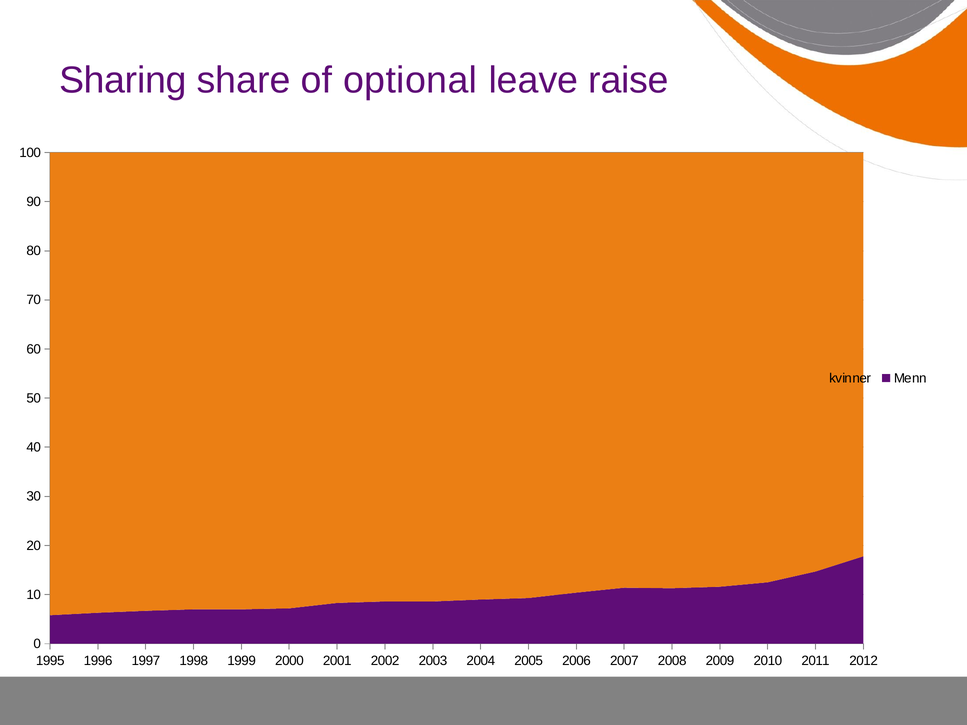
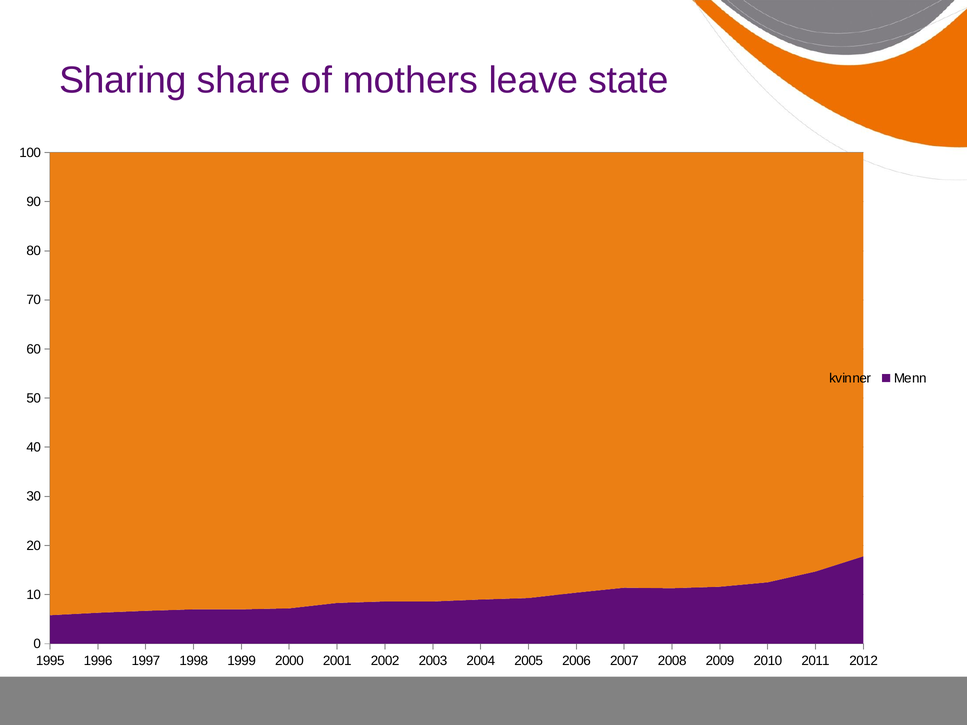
optional: optional -> mothers (410, 80)
raise: raise -> state (628, 80)
